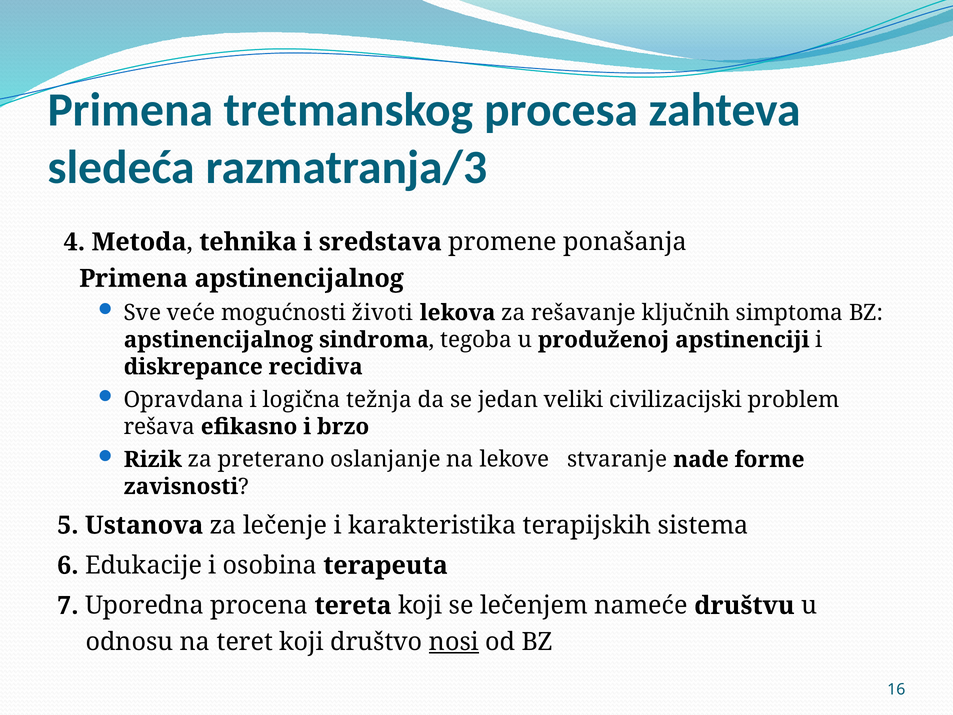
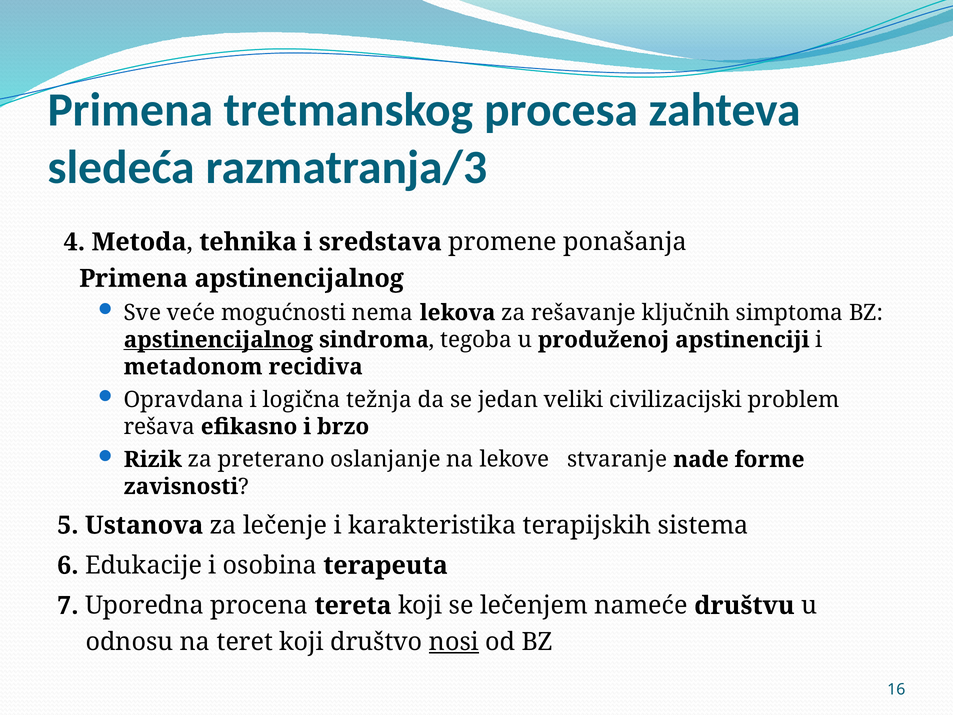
životi: životi -> nema (382, 313)
apstinencijalnog underline: none -> present (218, 340)
diskrepance: diskrepance -> metadonom (193, 367)
